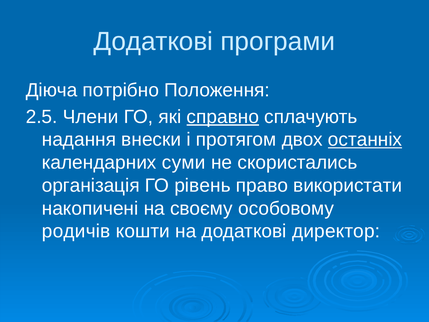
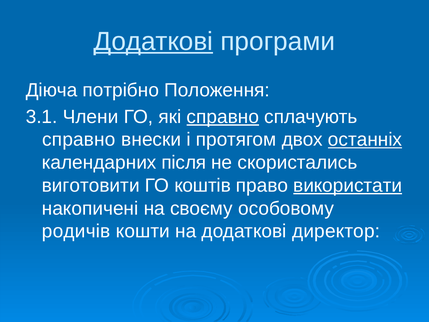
Додаткові underline: none -> present (153, 42)
2.5: 2.5 -> 3.1 (42, 117)
надання: надання -> справно (79, 140)
суми: суми -> після (184, 162)
організація: організація -> виготовити (91, 185)
рівень: рівень -> коштів (203, 185)
використати underline: none -> present (348, 185)
